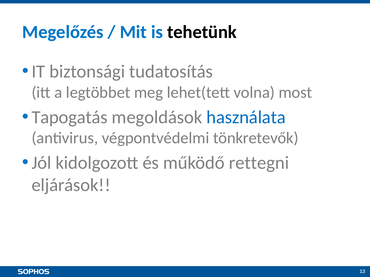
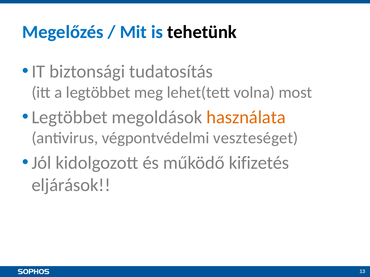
Tapogatás: Tapogatás -> Legtöbbet (70, 117)
használata colour: blue -> orange (246, 117)
tönkretevők: tönkretevők -> veszteséget (256, 138)
rettegni: rettegni -> kifizetés (259, 163)
